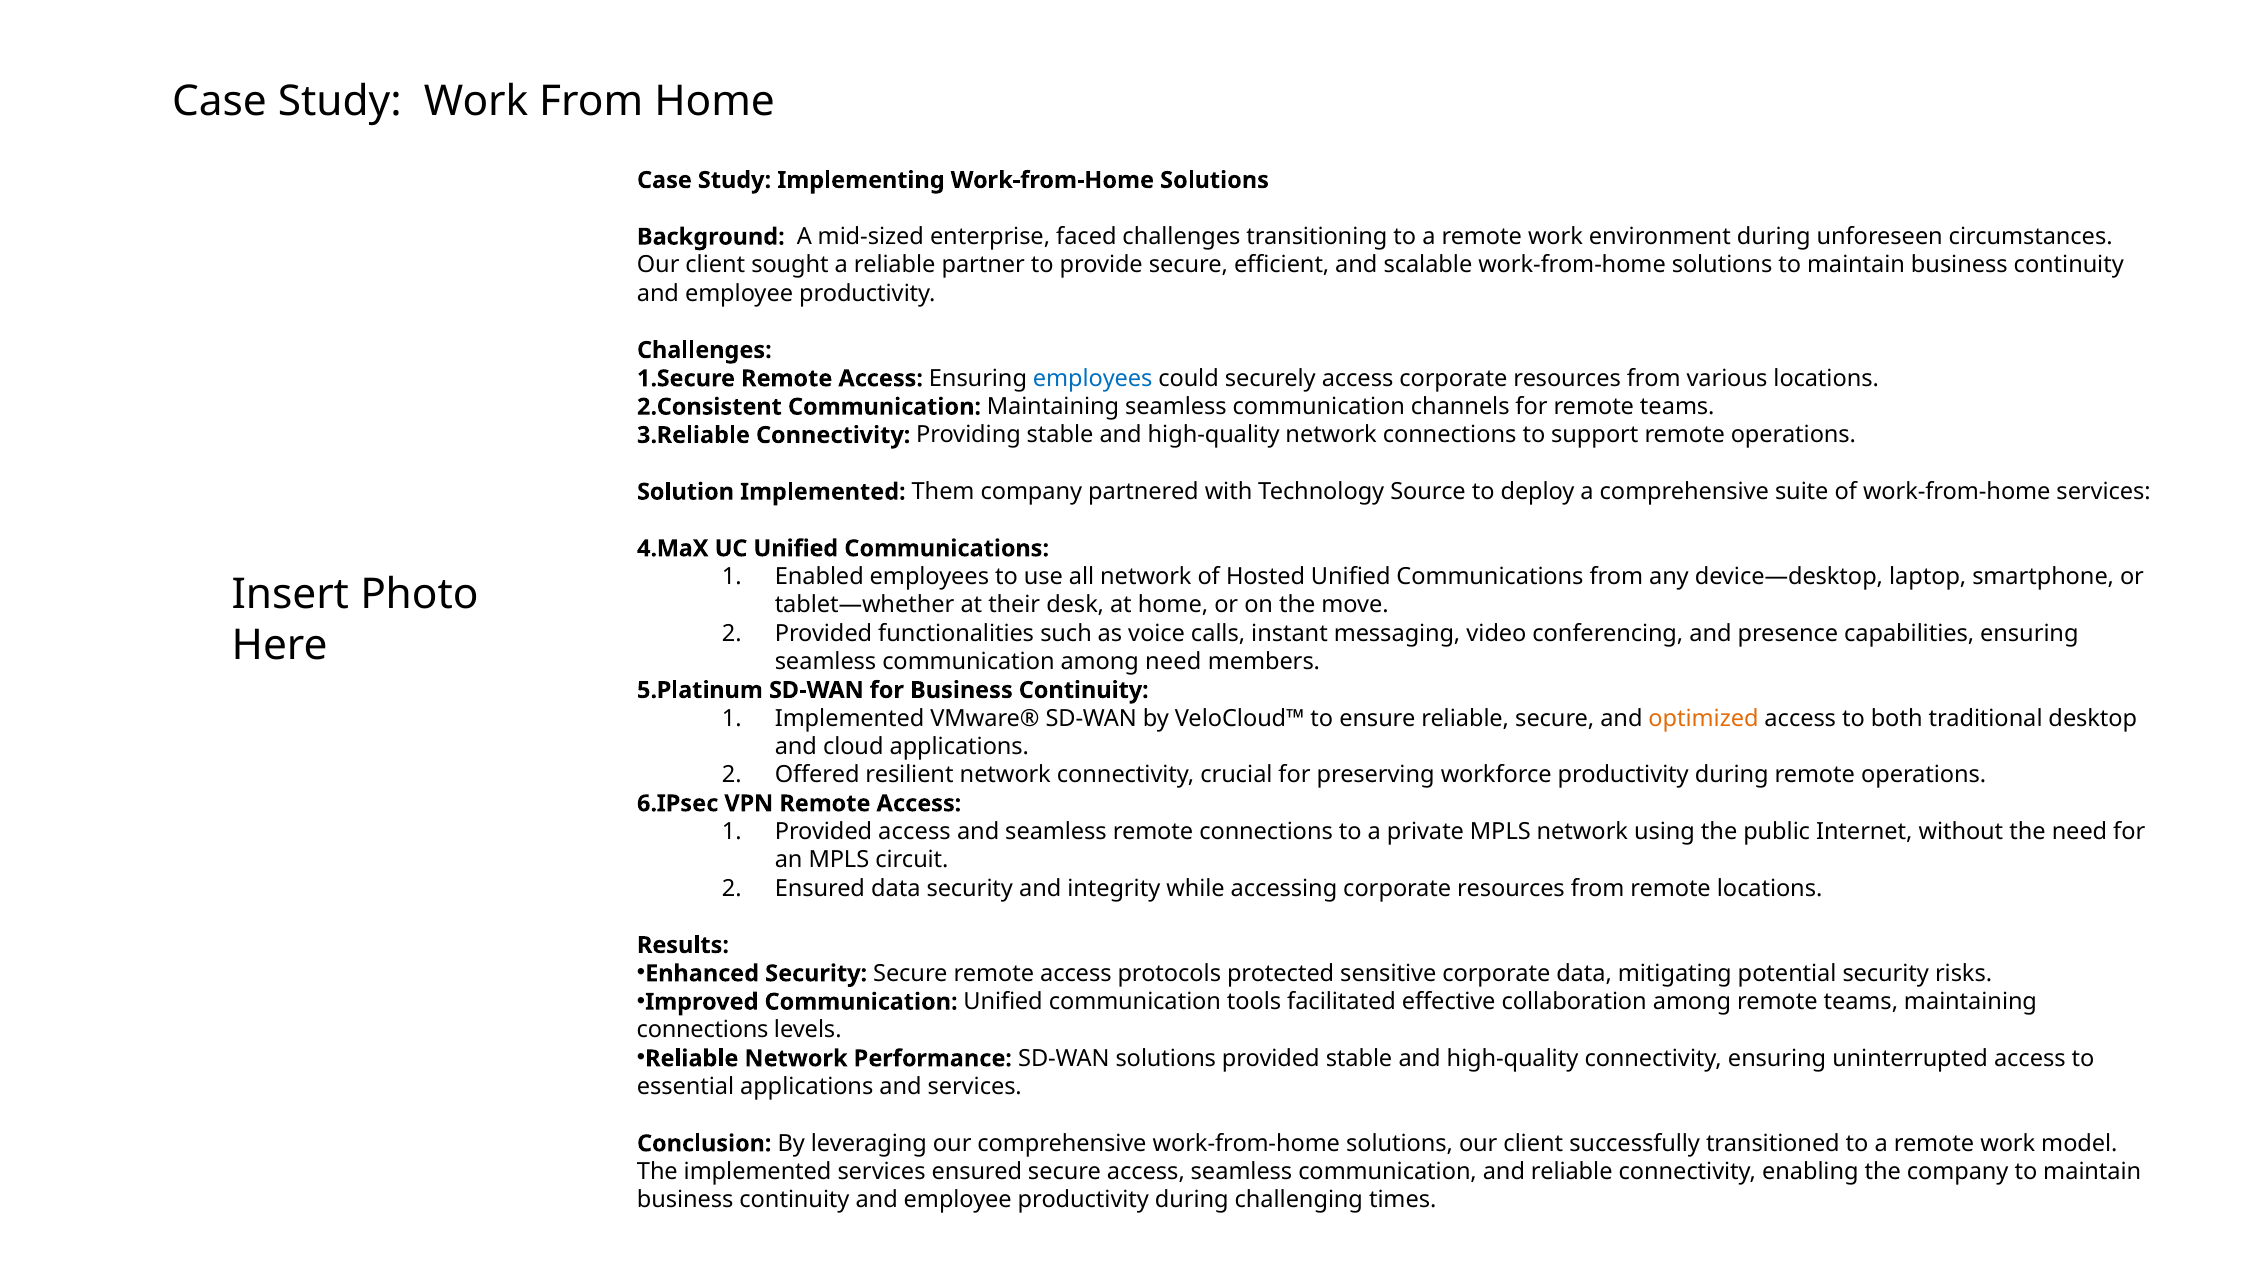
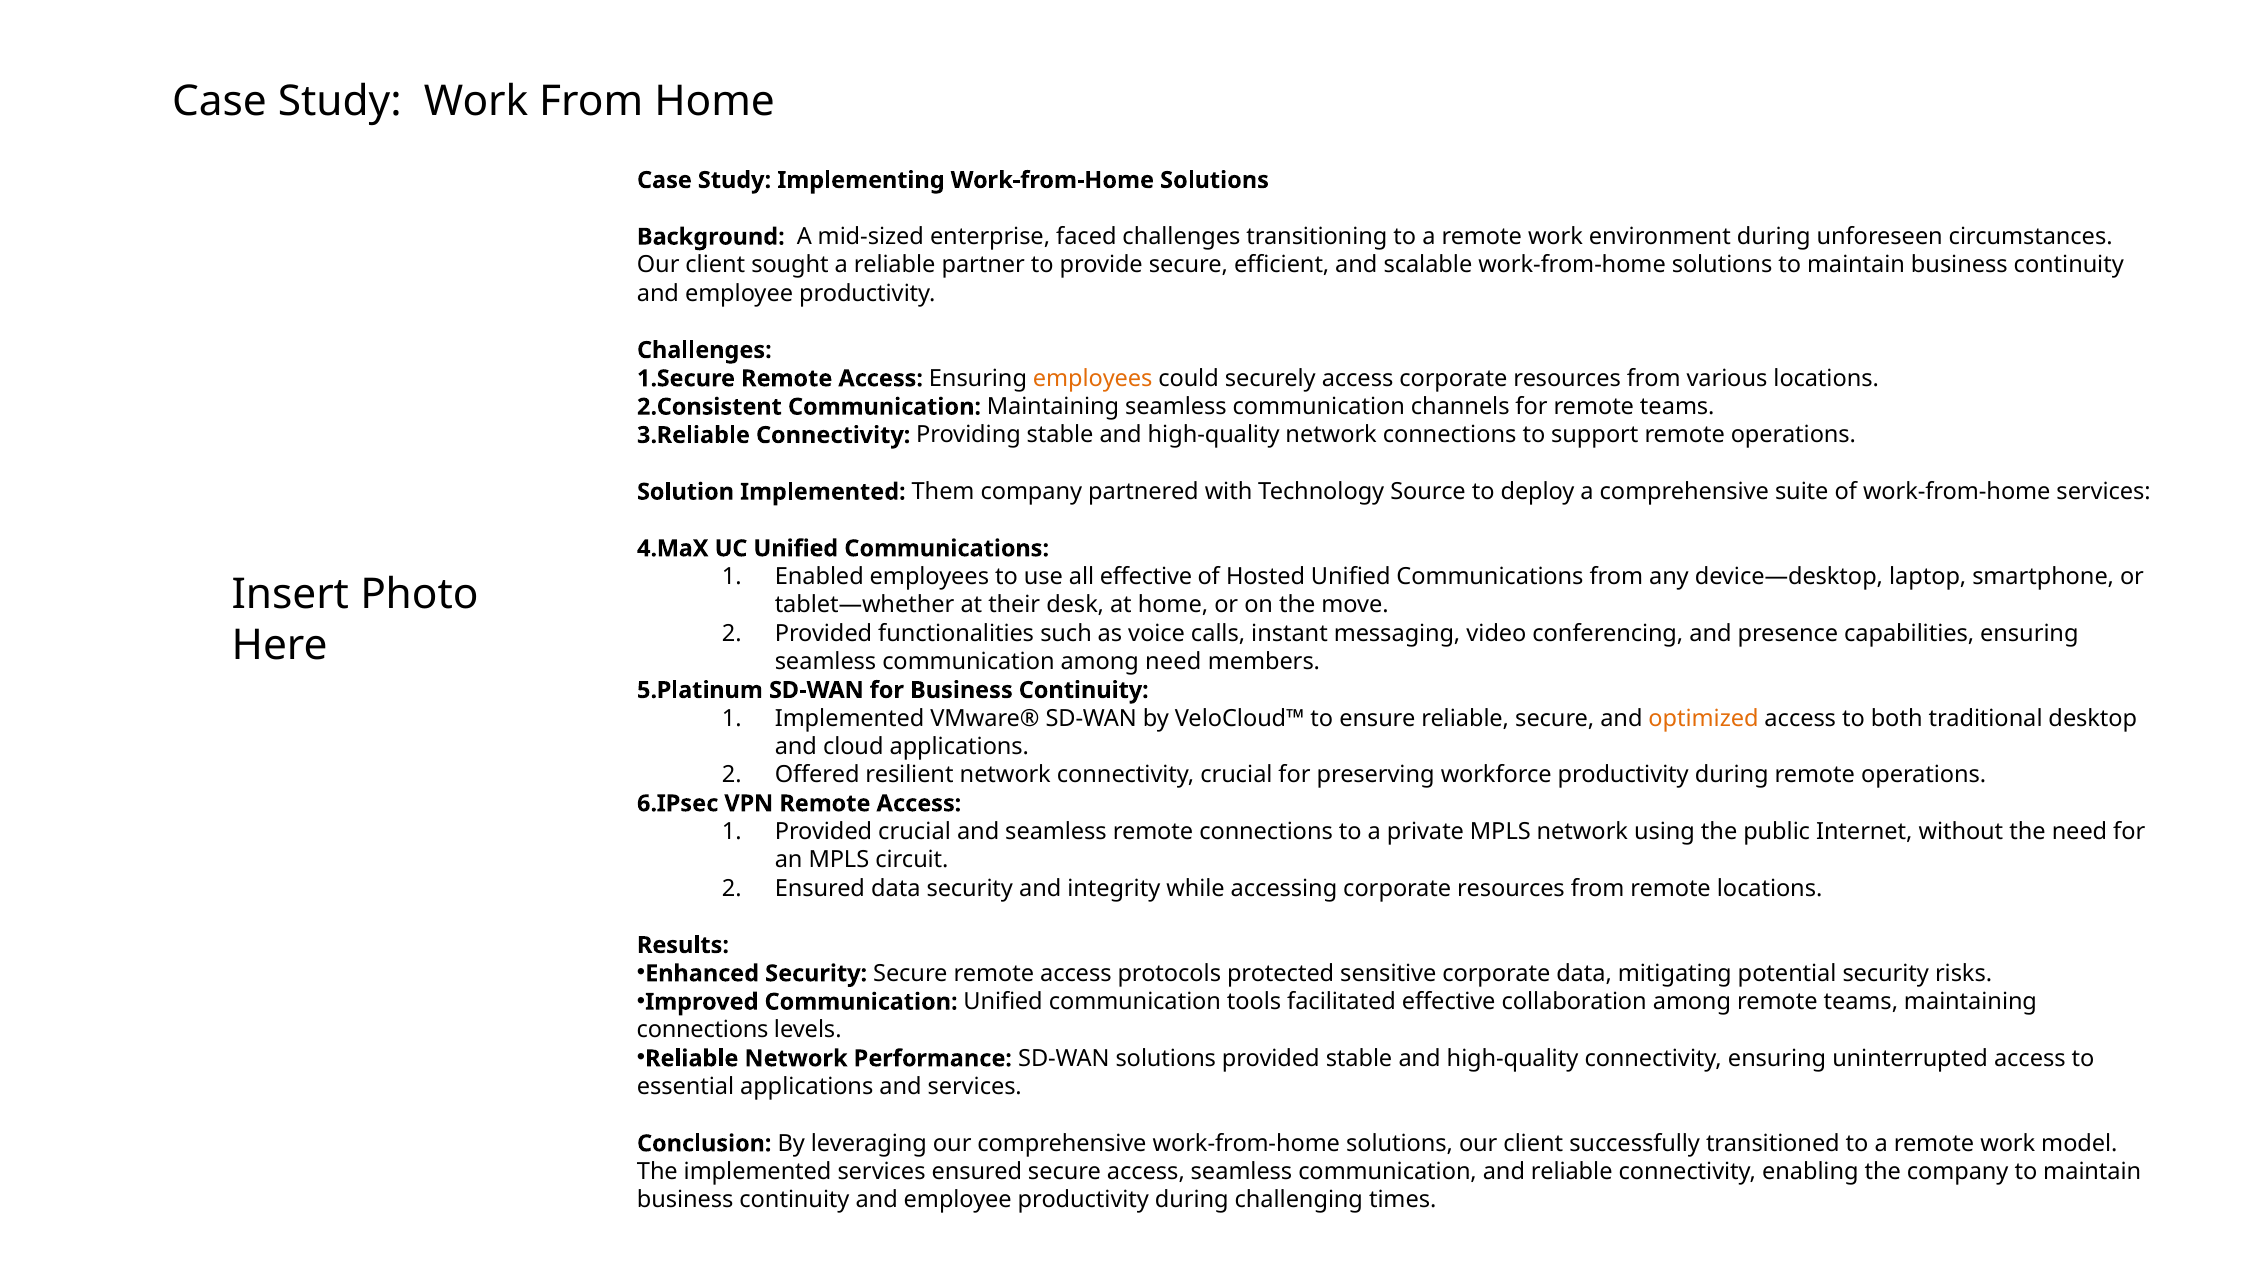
employees colour: blue -> orange (1093, 379)
all network: network -> effective (1146, 577)
Provided access: access -> crucial (915, 832)
